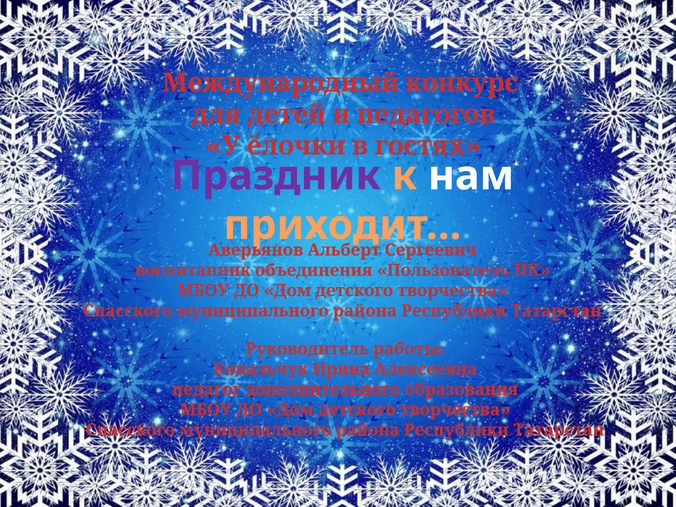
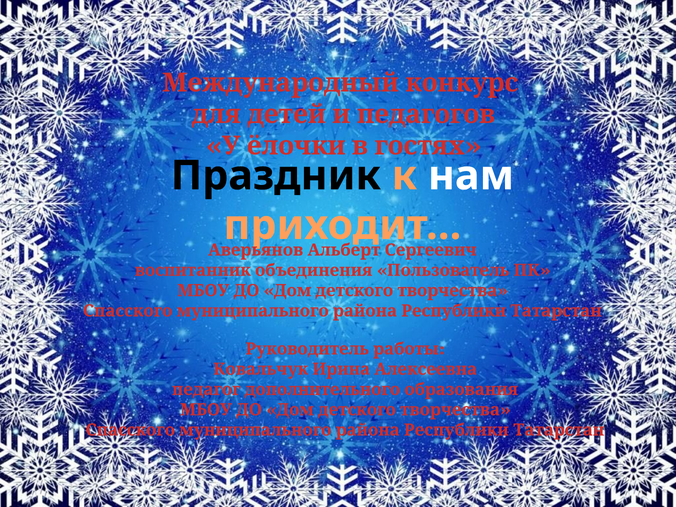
Праздник colour: purple -> black (276, 176)
